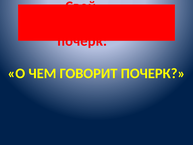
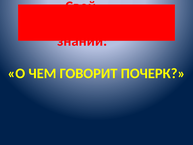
почерк: почерк -> знаний (82, 41)
